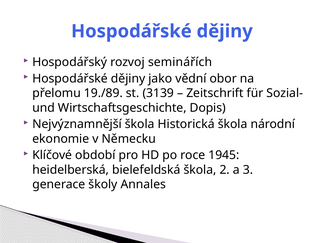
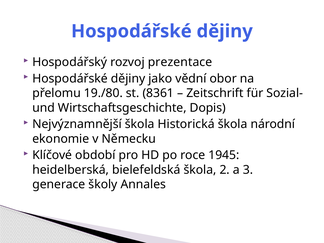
seminářích: seminářích -> prezentace (180, 62)
19./89: 19./89 -> 19./80 (103, 93)
3139: 3139 -> 8361 (158, 93)
